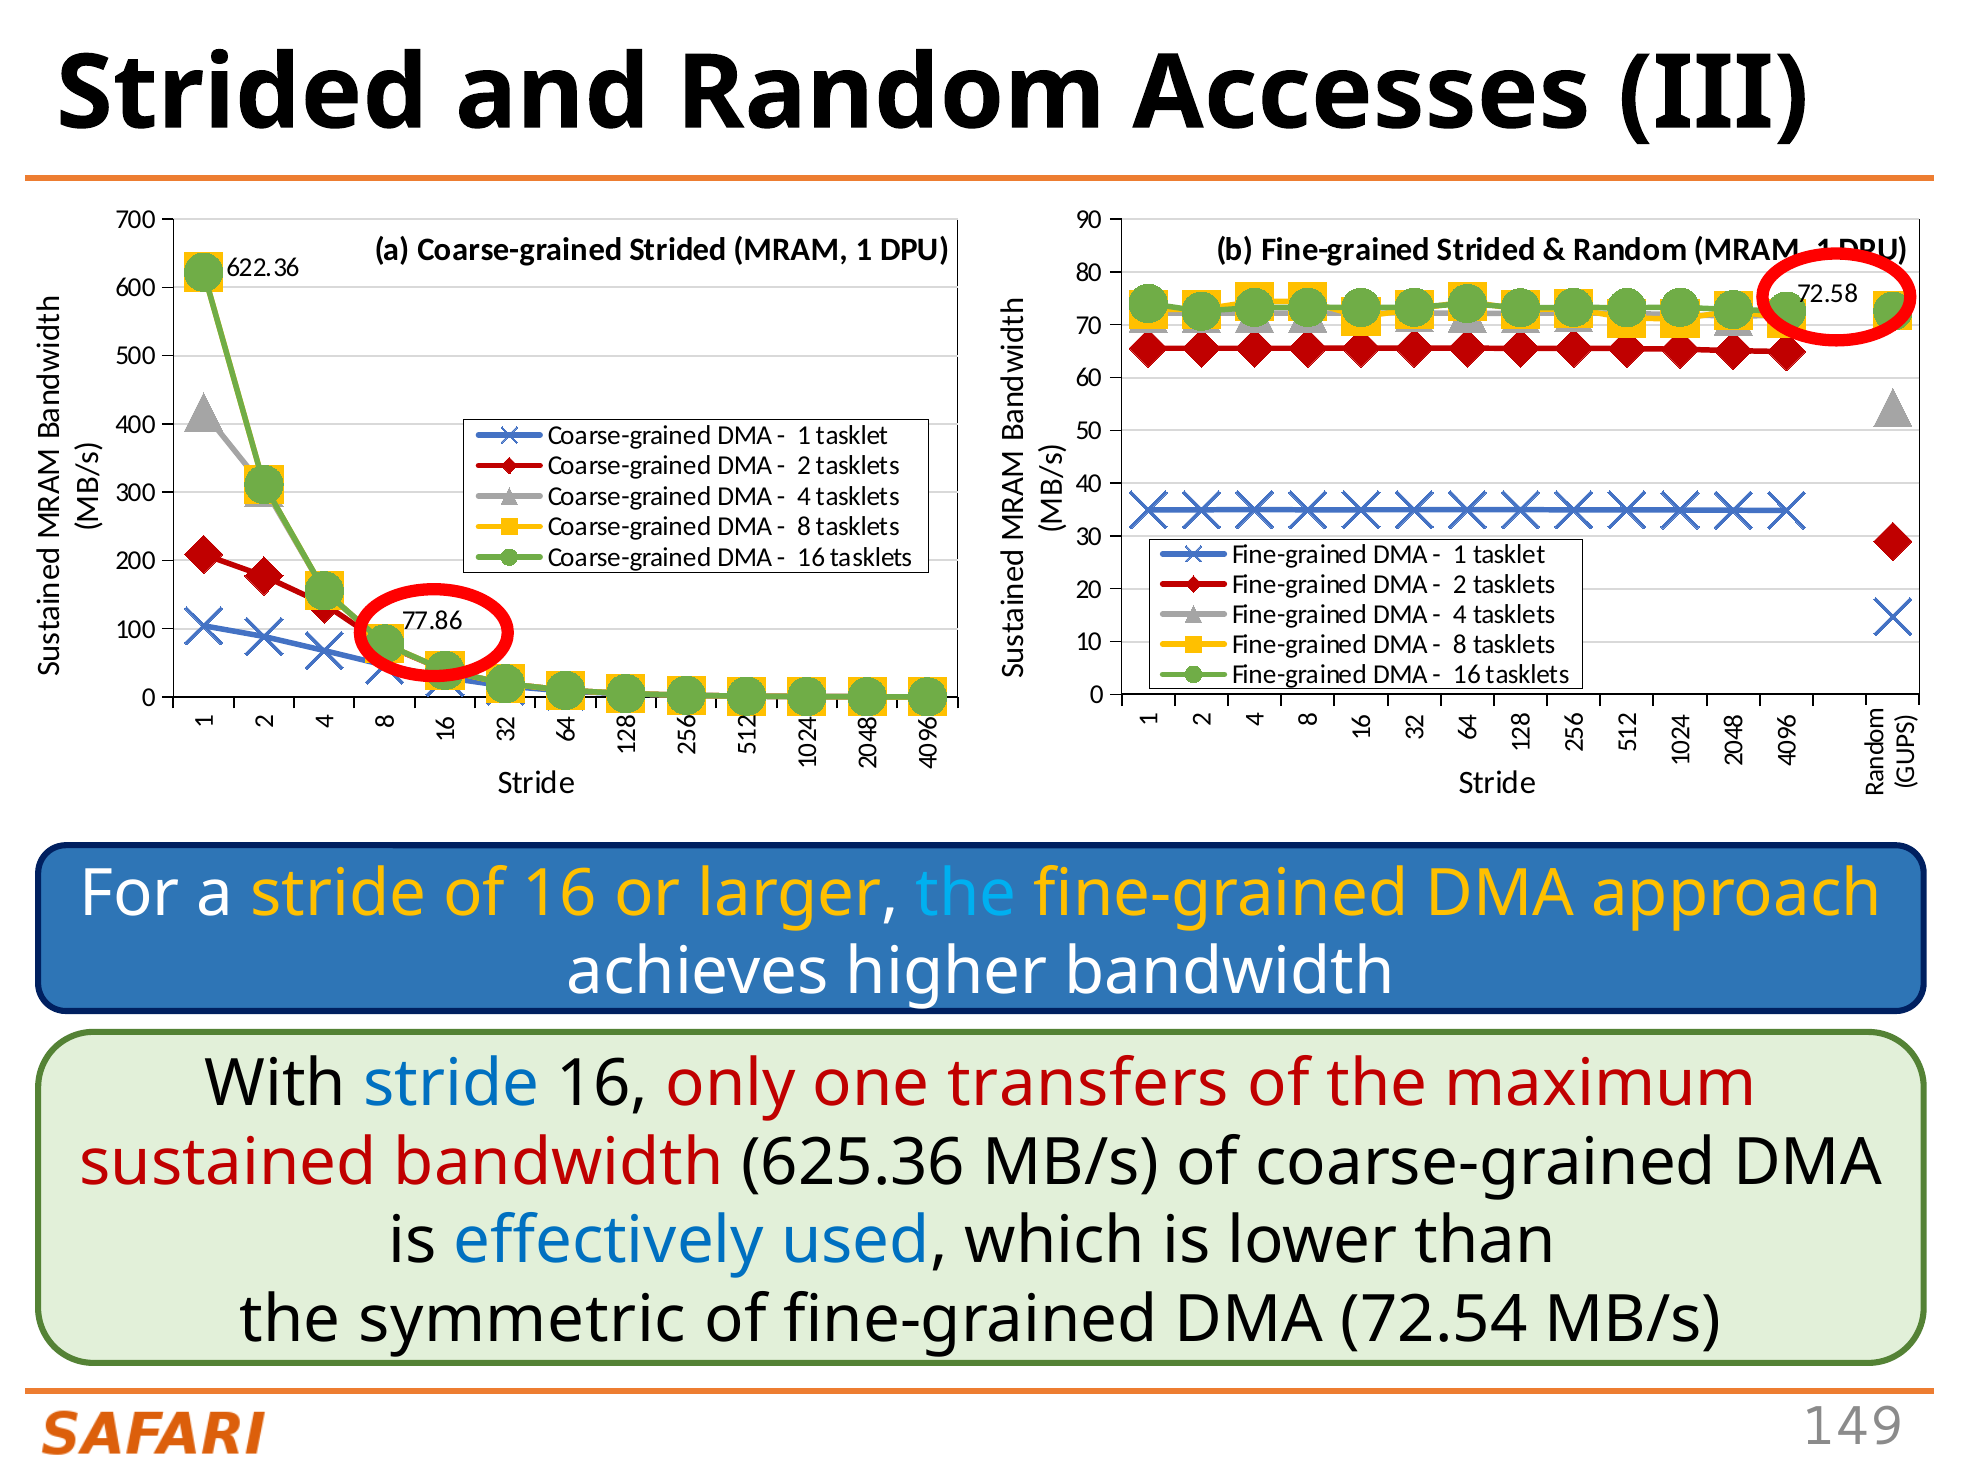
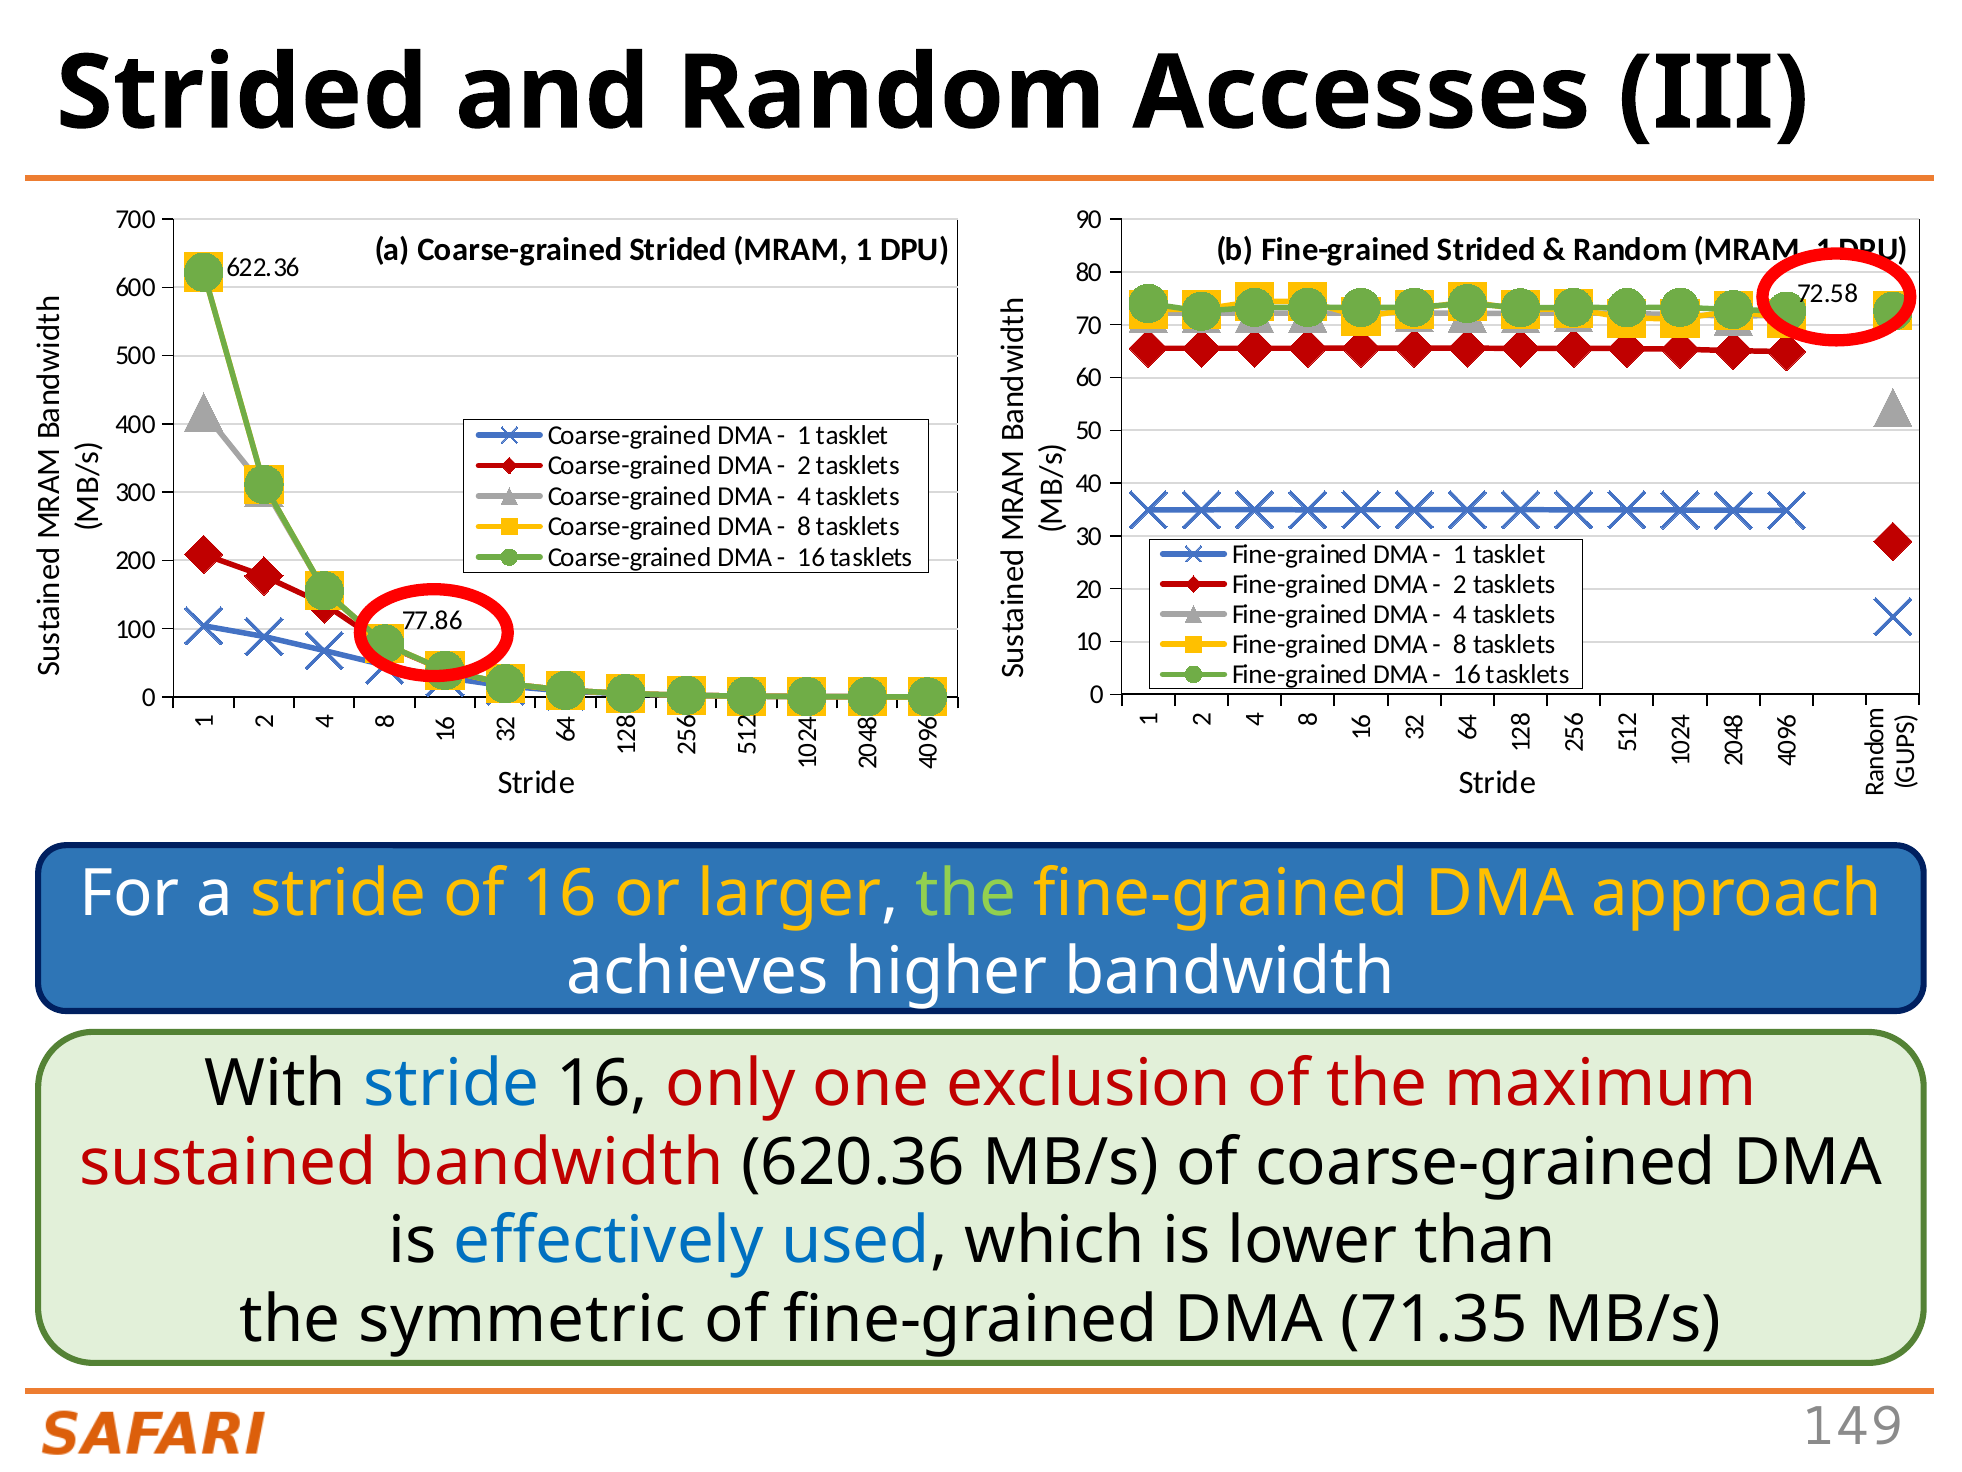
the colour: light blue -> light green (966, 893)
transfers: transfers -> exclusion (1089, 1084)
625.36: 625.36 -> 620.36 (853, 1162)
72.54: 72.54 -> 71.35 (1434, 1319)
